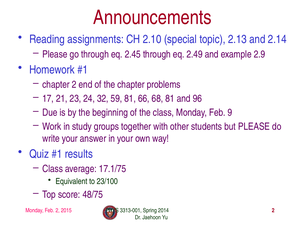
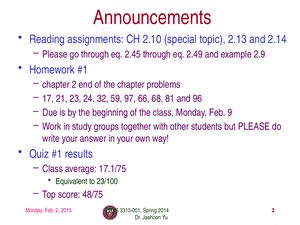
59 81: 81 -> 97 (130, 99)
